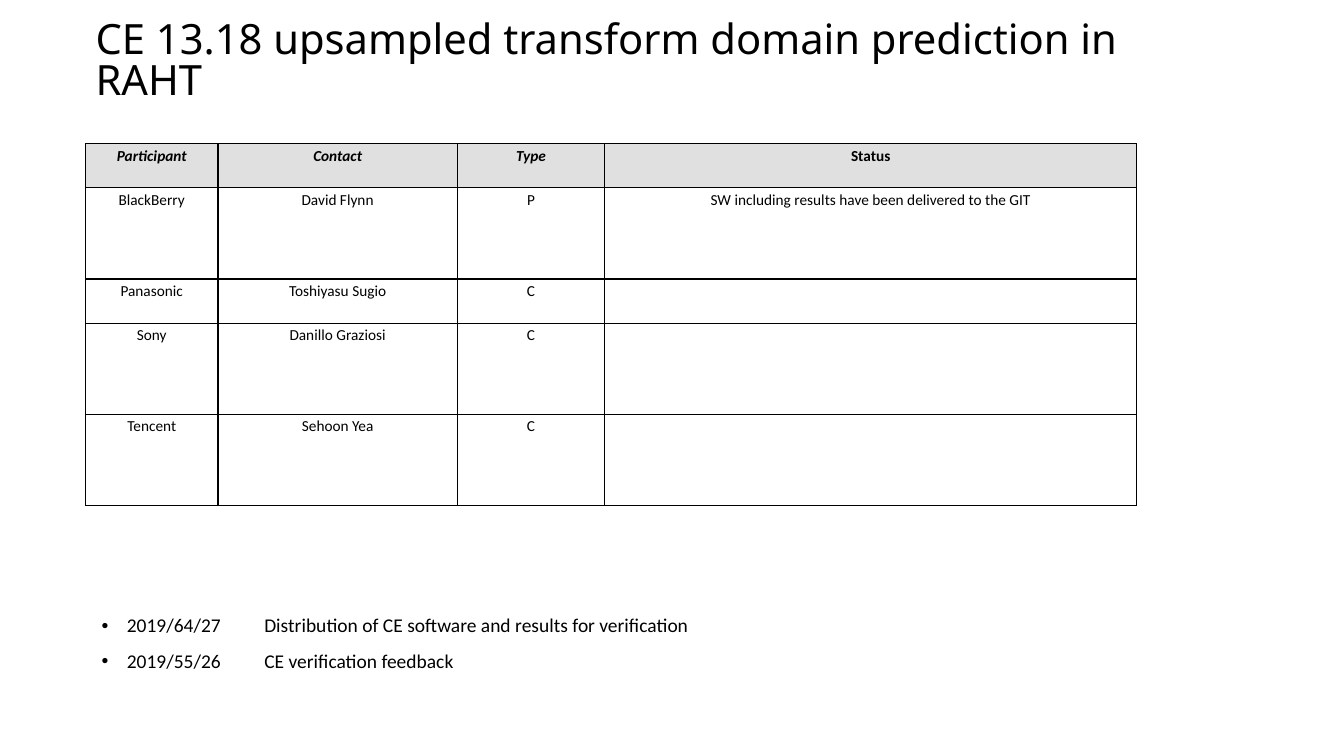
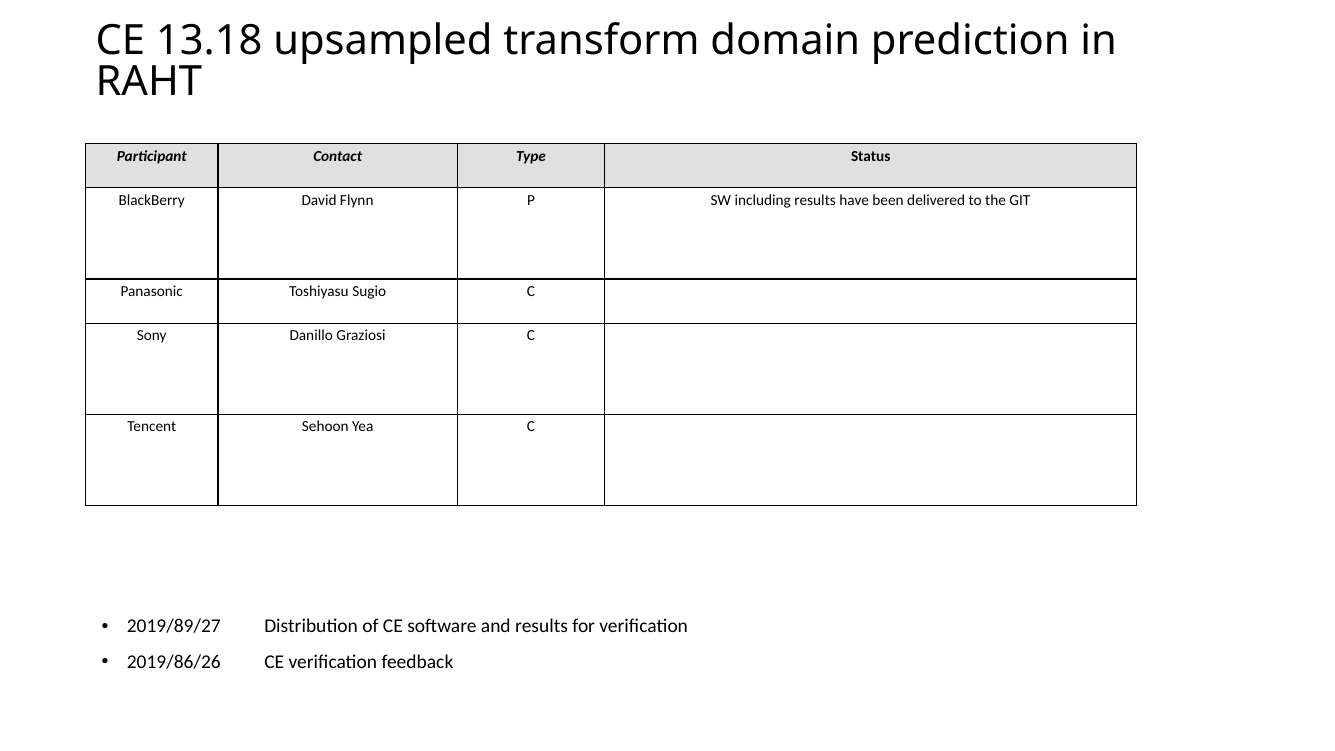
2019/64/27: 2019/64/27 -> 2019/89/27 (174, 626)
2019/55/26: 2019/55/26 -> 2019/86/26 (174, 662)
